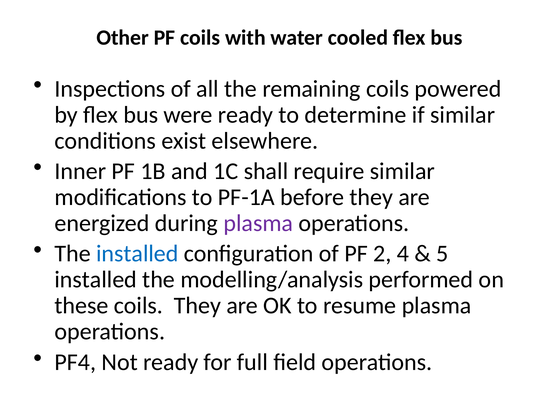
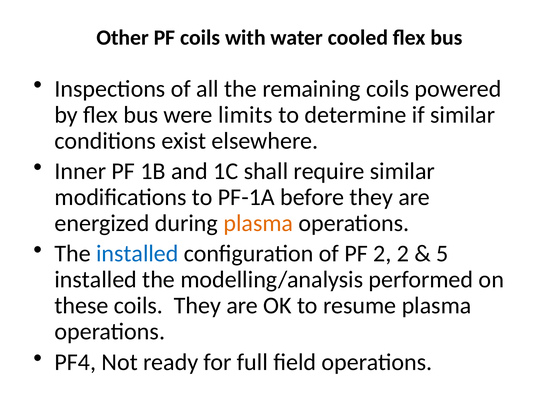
were ready: ready -> limits (245, 115)
plasma colour: purple -> orange (258, 223)
2 4: 4 -> 2 (403, 254)
